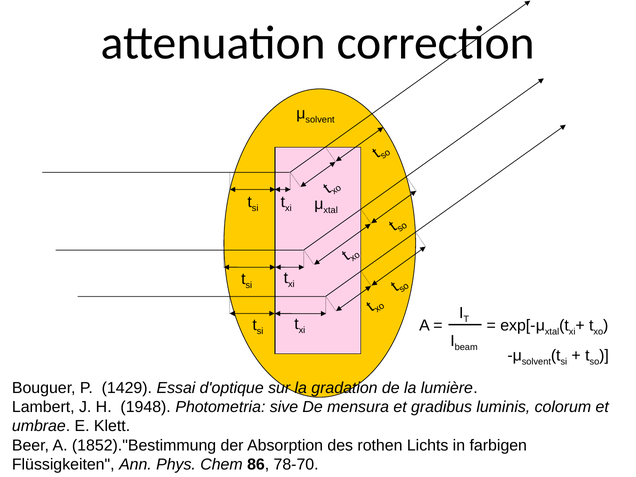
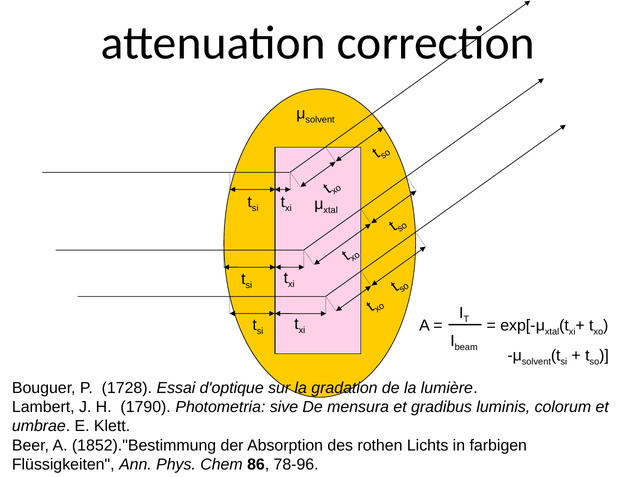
1429: 1429 -> 1728 (127, 388)
1948: 1948 -> 1790 (146, 407)
78-70: 78-70 -> 78-96 (296, 464)
